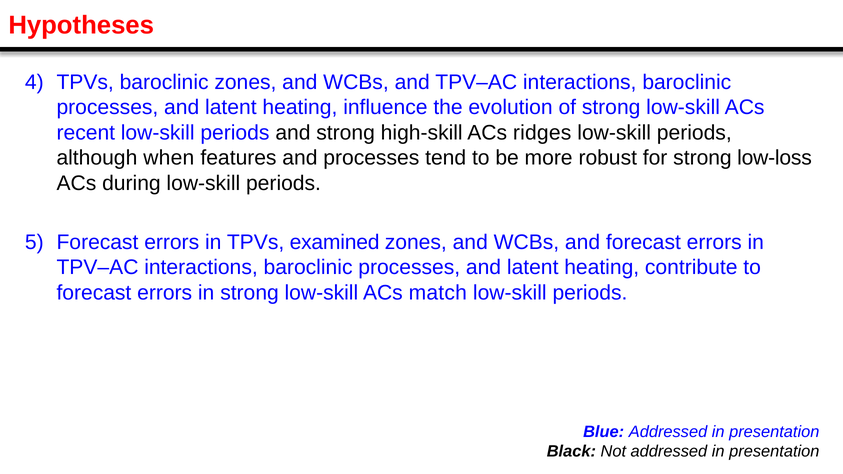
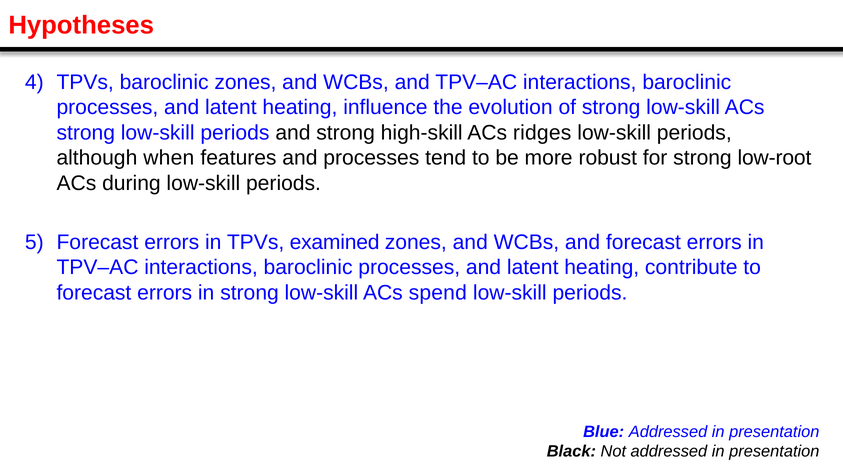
recent: recent -> strong (86, 133)
low-loss: low-loss -> low-root (774, 158)
match: match -> spend (438, 293)
